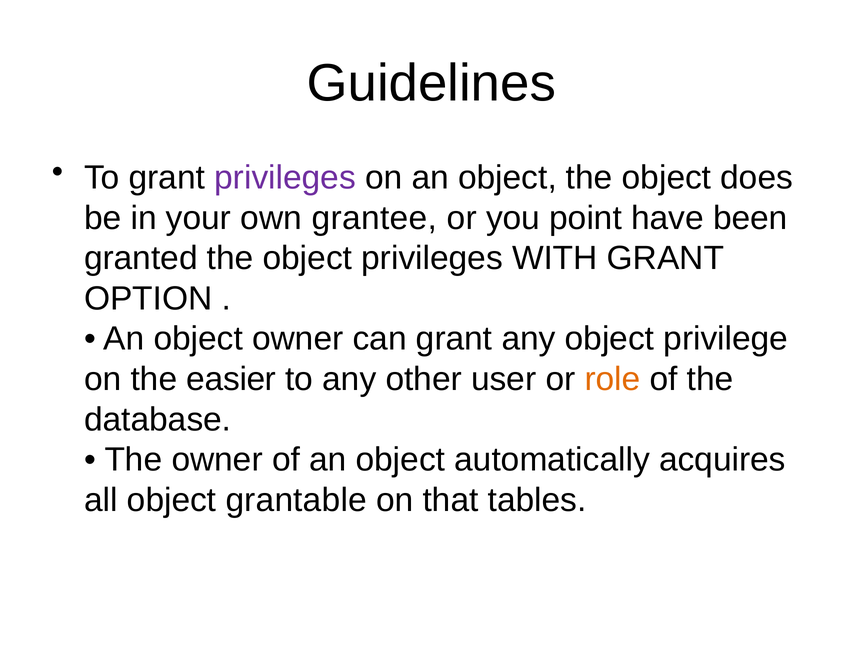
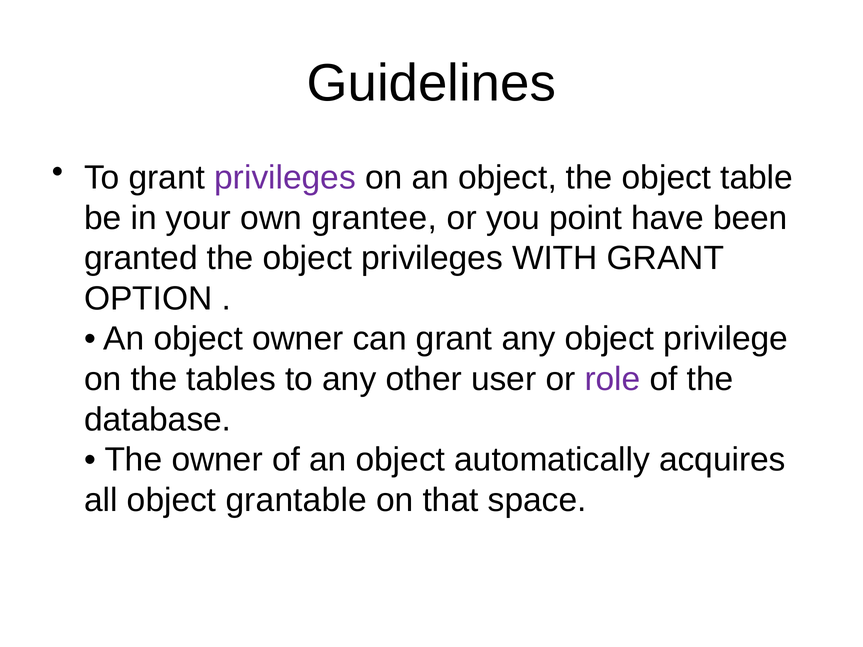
does: does -> table (757, 178)
easier: easier -> tables (231, 379)
role colour: orange -> purple (613, 379)
tables: tables -> space (537, 500)
